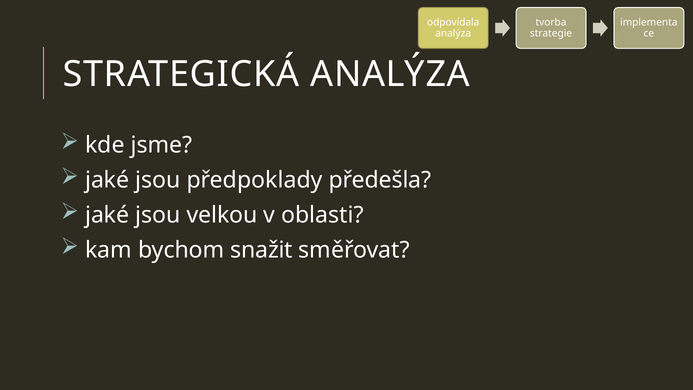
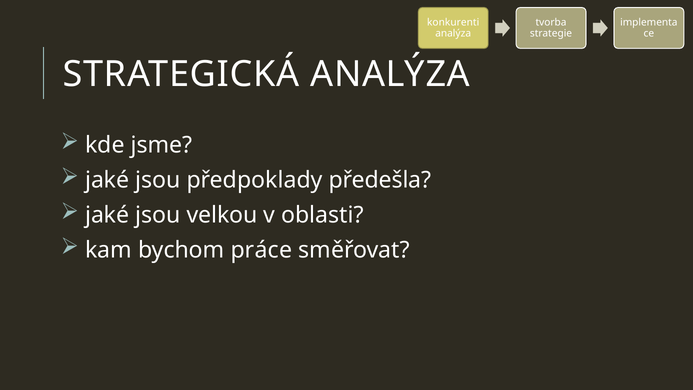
odpovídala: odpovídala -> konkurenti (453, 22)
snažit: snažit -> práce (261, 250)
